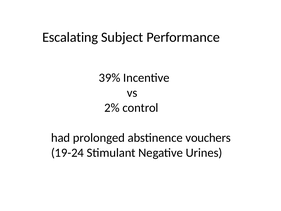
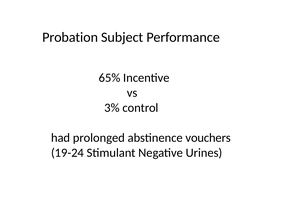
Escalating: Escalating -> Probation (70, 37)
39%: 39% -> 65% (110, 78)
2%: 2% -> 3% (112, 108)
